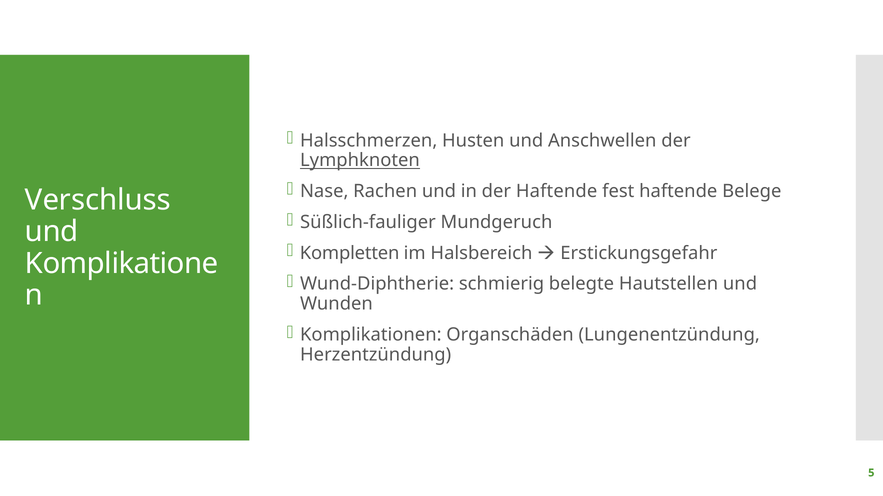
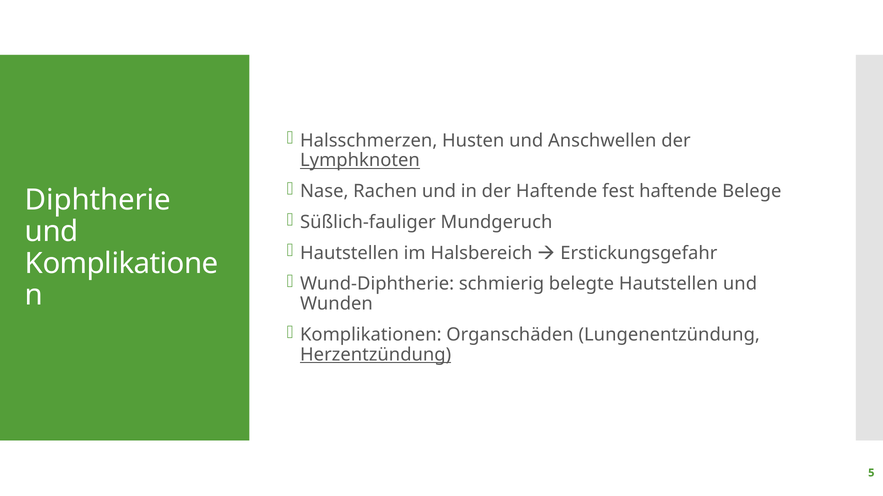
Verschluss: Verschluss -> Diphtherie (98, 200)
Kompletten: Kompletten -> Hautstellen (350, 253)
Herzentzündung underline: none -> present (376, 355)
